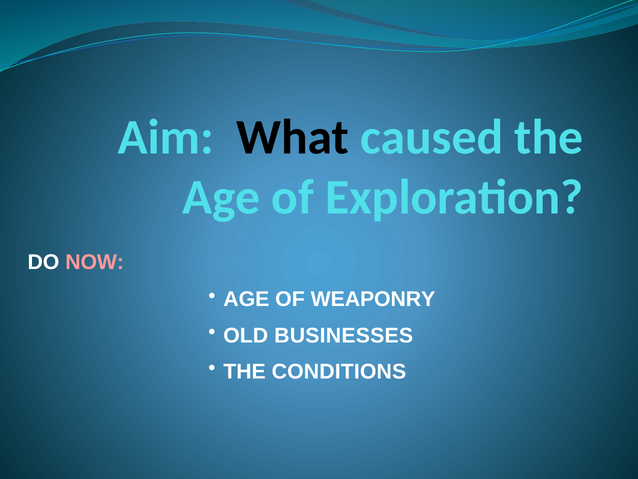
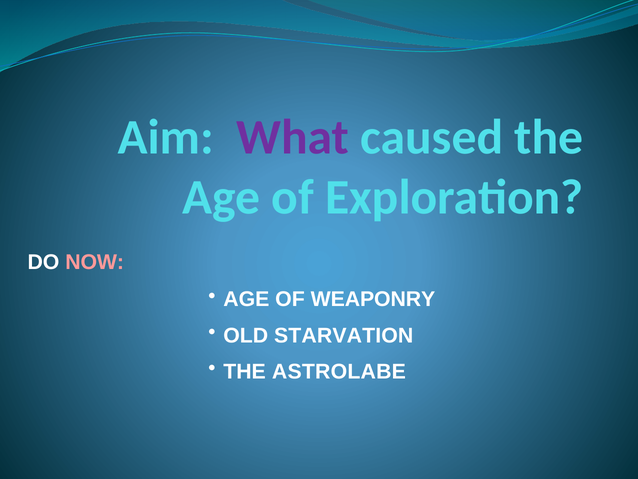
What colour: black -> purple (293, 137)
BUSINESSES: BUSINESSES -> STARVATION (344, 335)
CONDITIONS: CONDITIONS -> ASTROLABE (339, 371)
